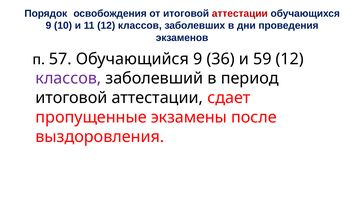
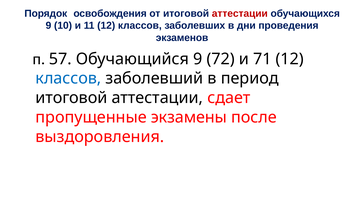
36: 36 -> 72 (221, 59)
59: 59 -> 71 (262, 59)
классов colour: purple -> blue (68, 78)
